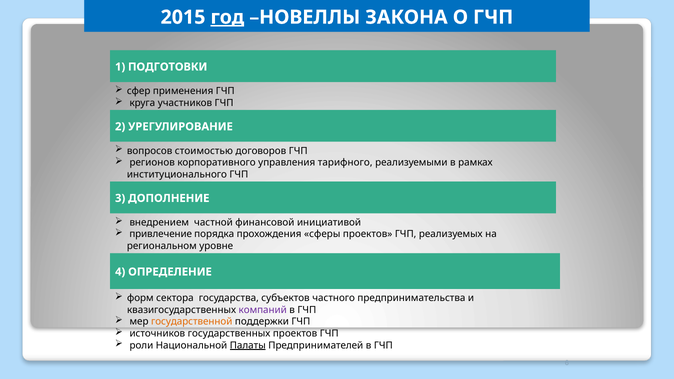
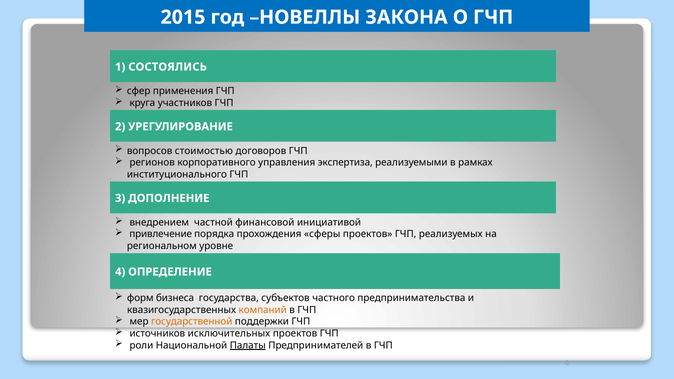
год underline: present -> none (227, 17)
ПОДГОТОВКИ: ПОДГОТОВКИ -> СОСТОЯЛИСЬ (168, 67)
тарифного: тарифного -> экспертиза (345, 163)
сектора: сектора -> бизнеса (175, 298)
компаний colour: purple -> orange (263, 310)
государственных: государственных -> исключительных (229, 334)
